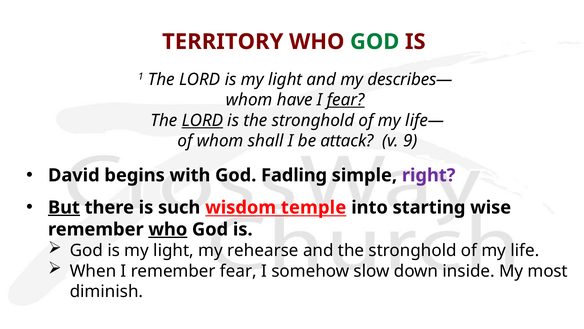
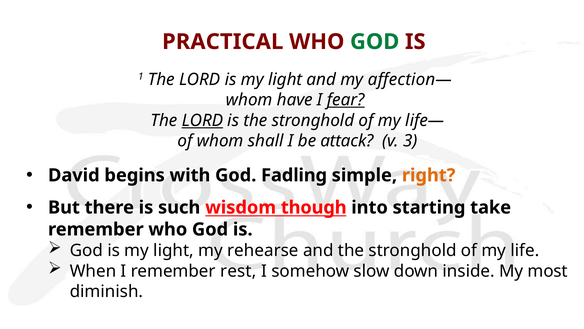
TERRITORY: TERRITORY -> PRACTICAL (223, 42)
describes—: describes— -> affection— (410, 79)
9: 9 -> 3 (410, 141)
right colour: purple -> orange (429, 175)
But underline: present -> none (64, 207)
temple: temple -> though (314, 207)
wise: wise -> take (491, 207)
who underline: present -> none (168, 229)
remember fear: fear -> rest (238, 271)
